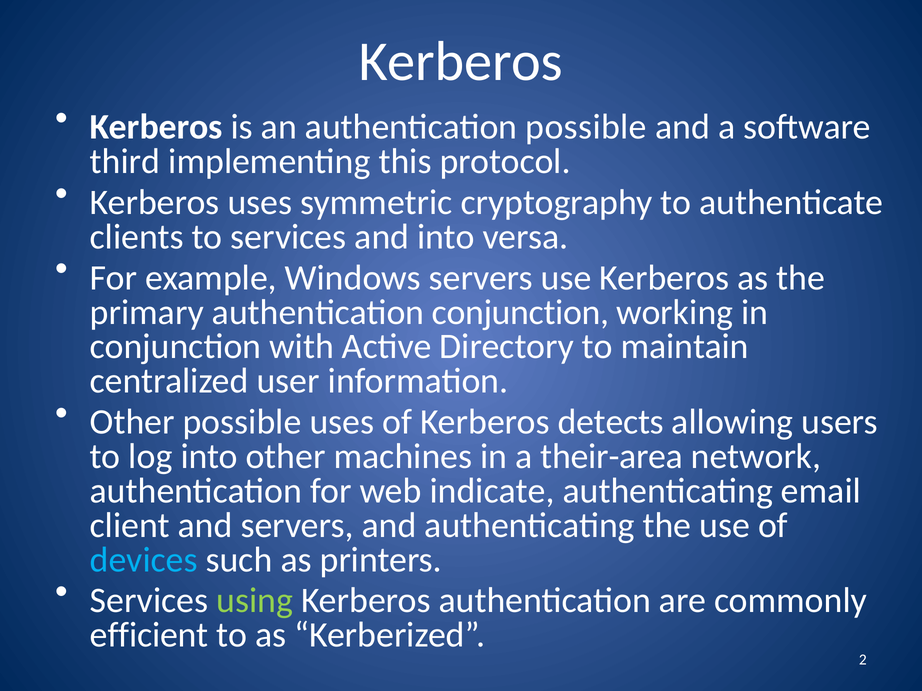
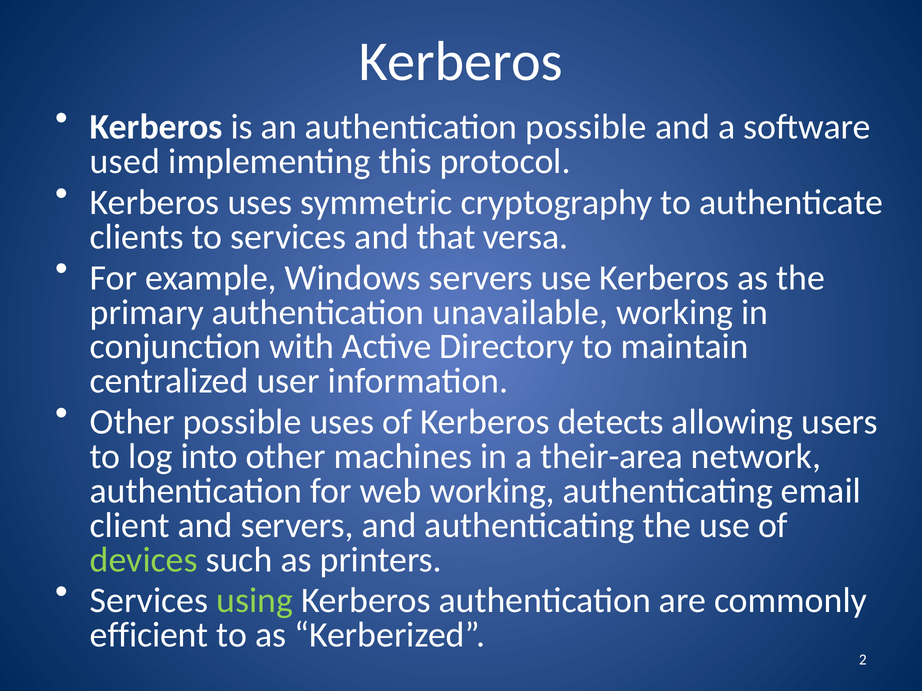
third: third -> used (125, 162)
and into: into -> that (446, 237)
authentication conjunction: conjunction -> unavailable (520, 312)
web indicate: indicate -> working (492, 491)
devices colour: light blue -> light green (144, 560)
